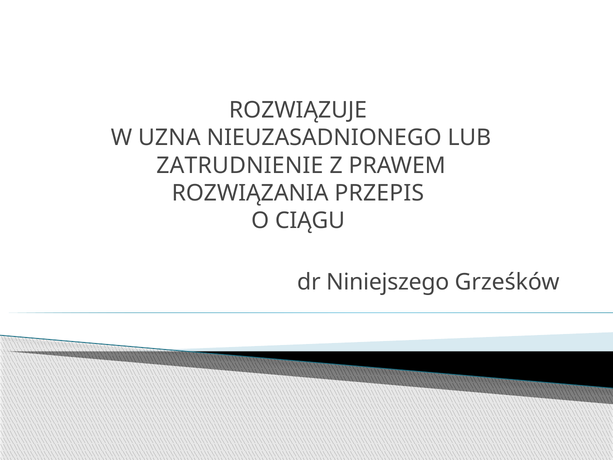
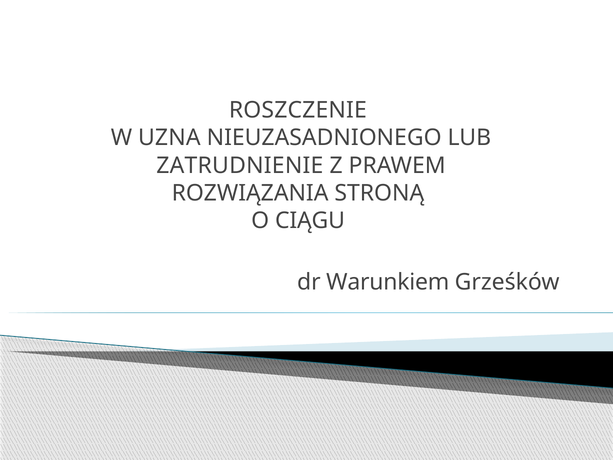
ROZWIĄZUJE: ROZWIĄZUJE -> ROSZCZENIE (298, 110)
PRZEPIS: PRZEPIS -> STRONĄ (379, 193)
Niniejszego: Niniejszego -> Warunkiem (388, 282)
